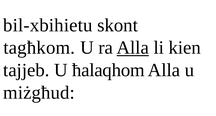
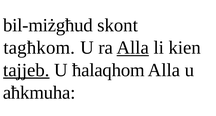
bil-xbihietu: bil-xbihietu -> bil-miżgħud (48, 25)
tajjeb underline: none -> present (26, 70)
miżgħud: miżgħud -> aħkmuha (39, 93)
